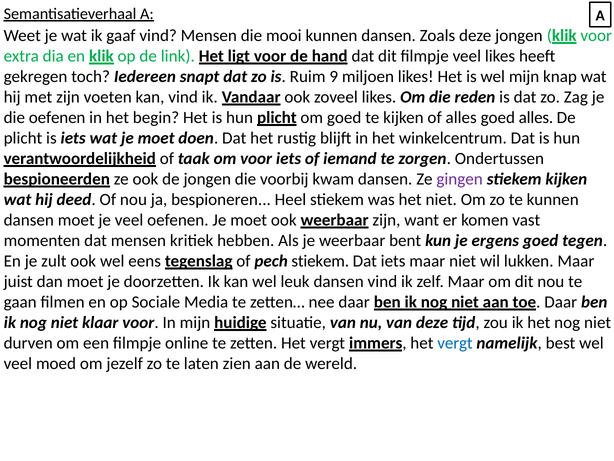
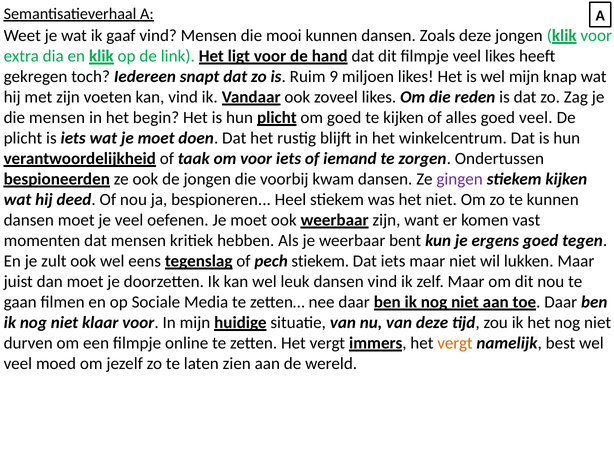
die oefenen: oefenen -> mensen (57, 118)
goed alles: alles -> veel (536, 118)
vergt colour: blue -> orange (455, 343)
